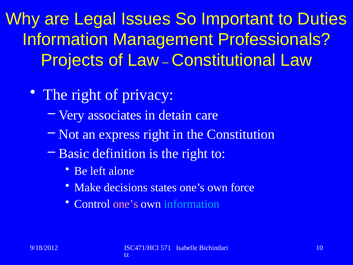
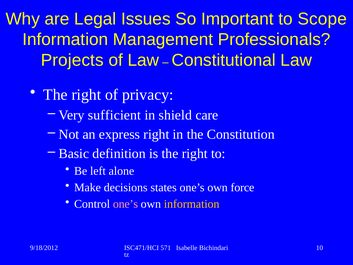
Duties: Duties -> Scope (322, 19)
associates: associates -> sufficient (114, 115)
detain: detain -> shield (175, 115)
information colour: light blue -> yellow (192, 204)
